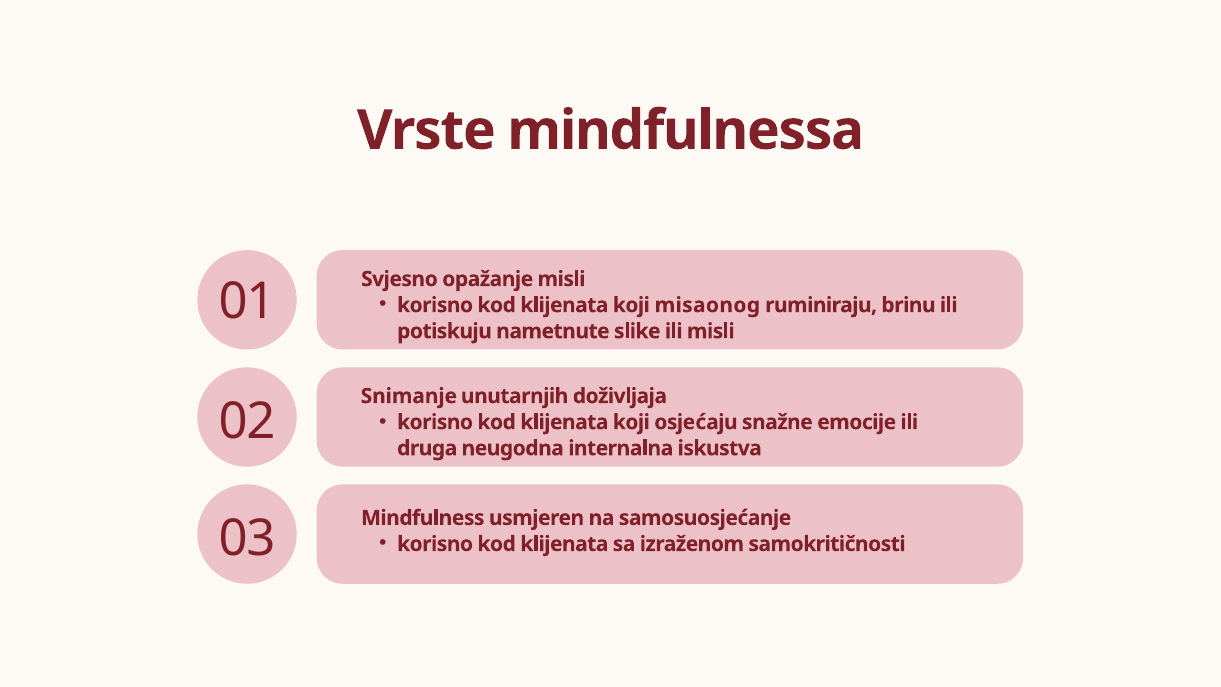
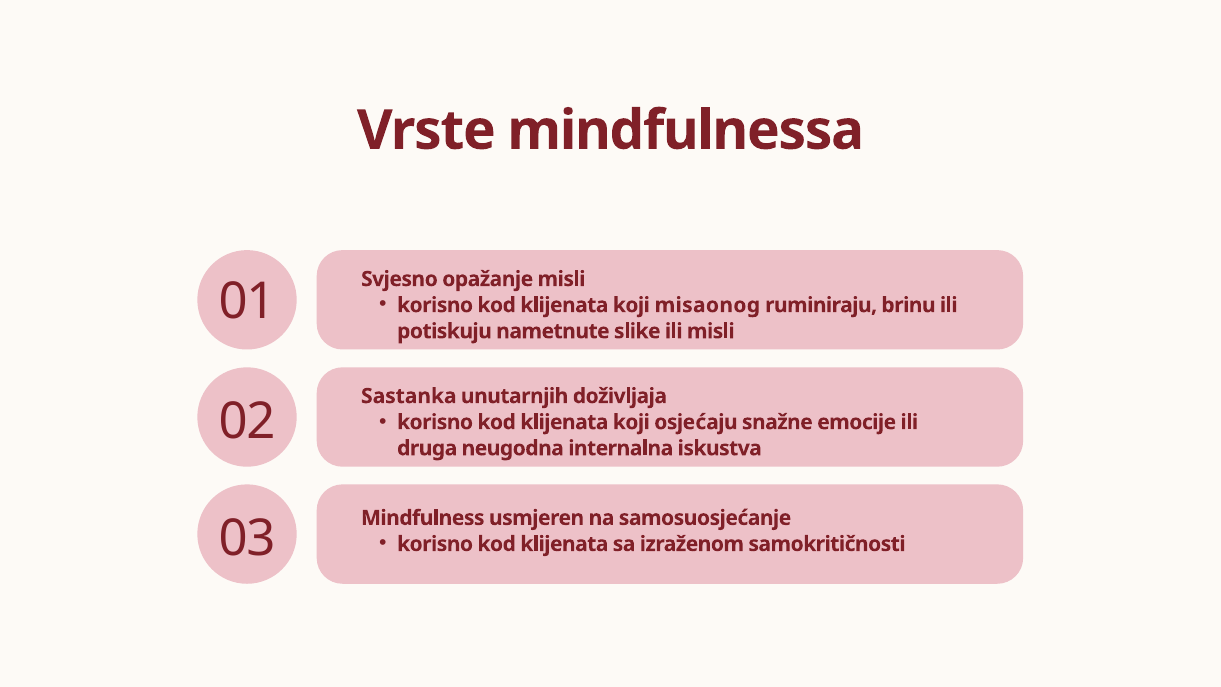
Snimanje: Snimanje -> Sastanka (409, 396)
